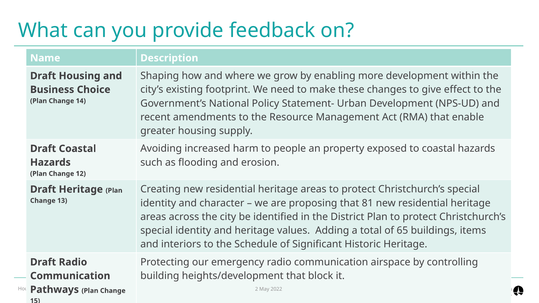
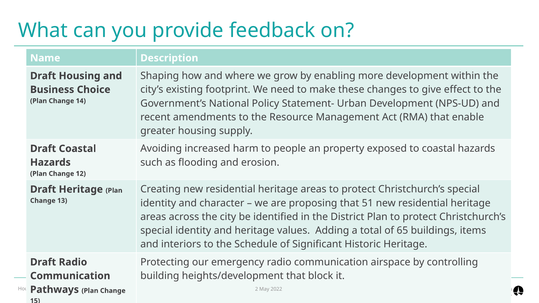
81: 81 -> 51 (368, 203)
